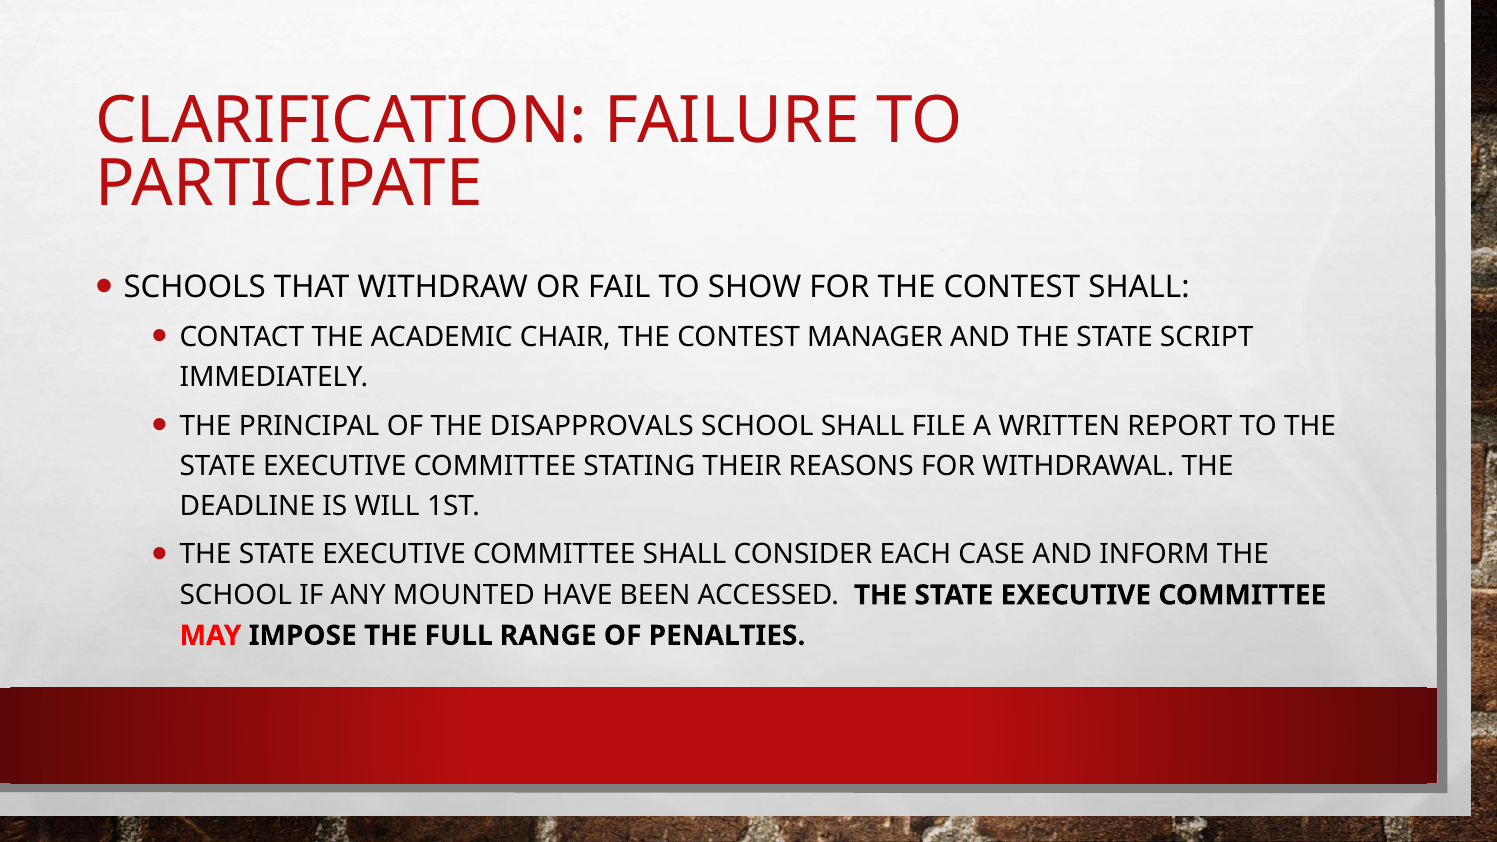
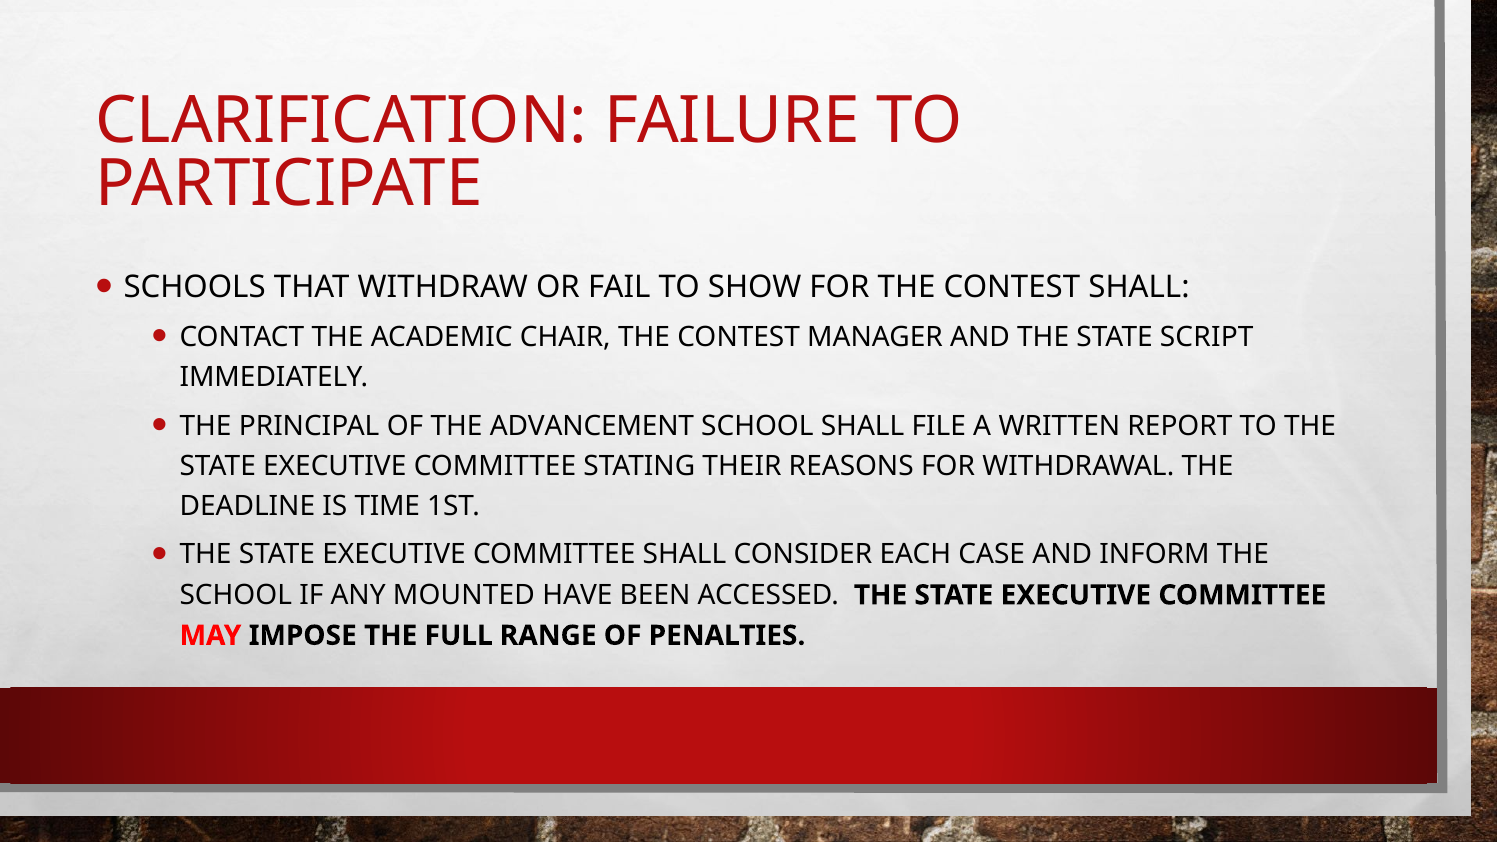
DISAPPROVALS: DISAPPROVALS -> ADVANCEMENT (592, 426)
WILL: WILL -> TIME (387, 507)
